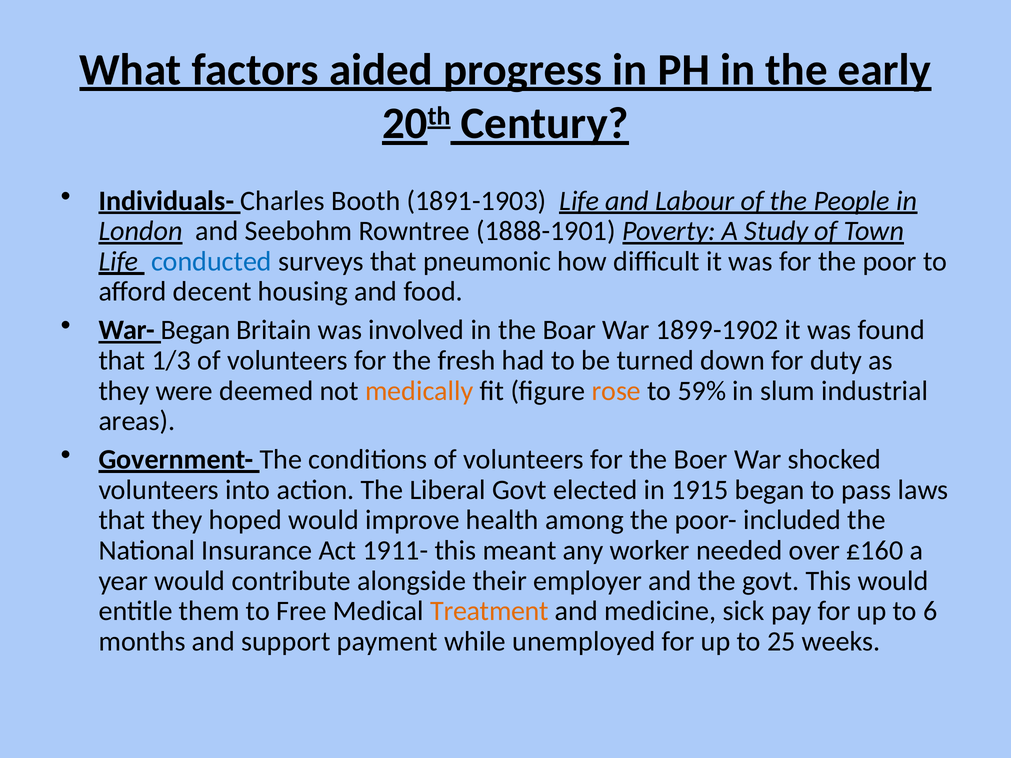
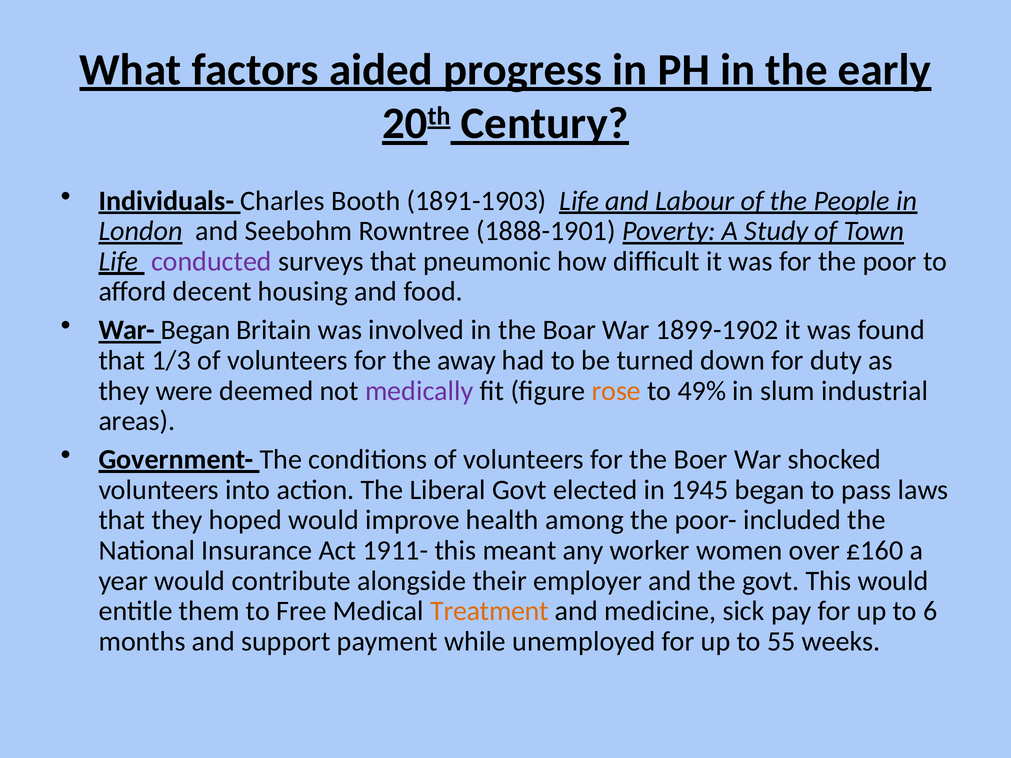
conducted colour: blue -> purple (211, 261)
fresh: fresh -> away (467, 361)
medically colour: orange -> purple (419, 391)
59%: 59% -> 49% (702, 391)
1915: 1915 -> 1945 (700, 490)
needed: needed -> women (739, 551)
25: 25 -> 55 (781, 642)
